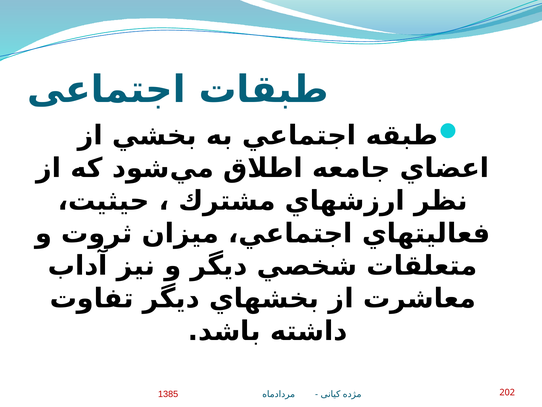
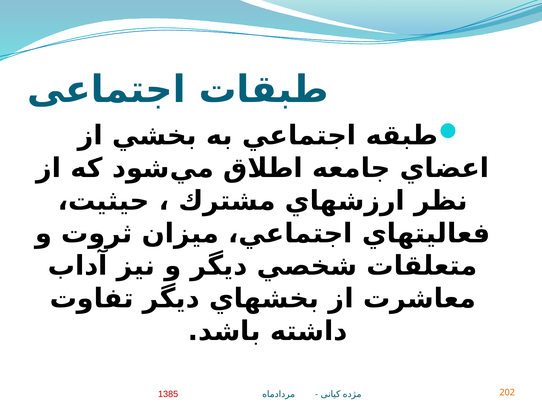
202 colour: red -> orange (507, 392)
